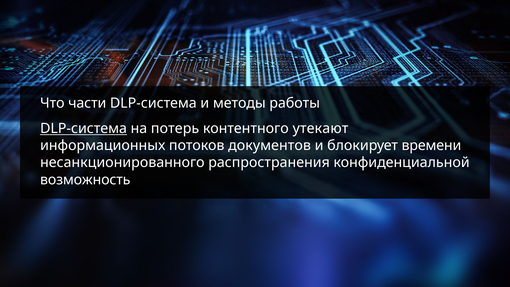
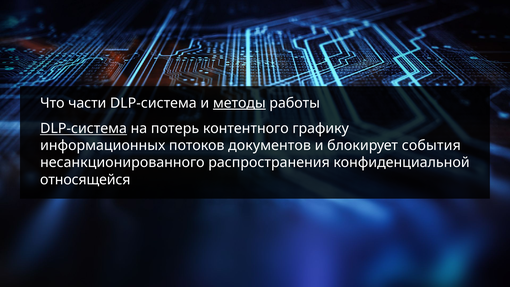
методы underline: none -> present (239, 103)
утекают: утекают -> графику (321, 129)
времени: времени -> события (431, 146)
возможность: возможность -> относящейся (85, 180)
